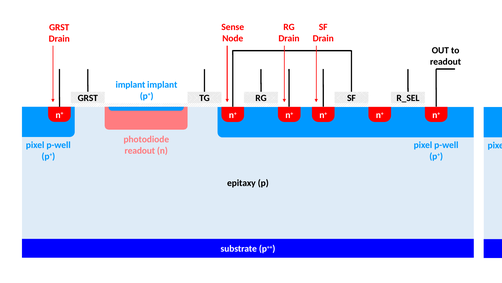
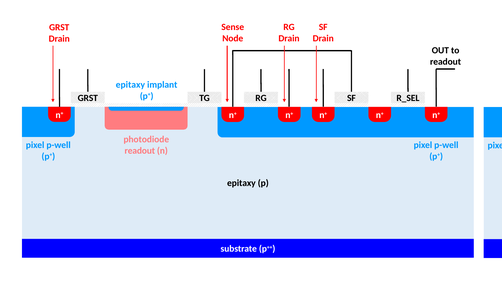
implant: implant -> epitaxy (130, 84)
